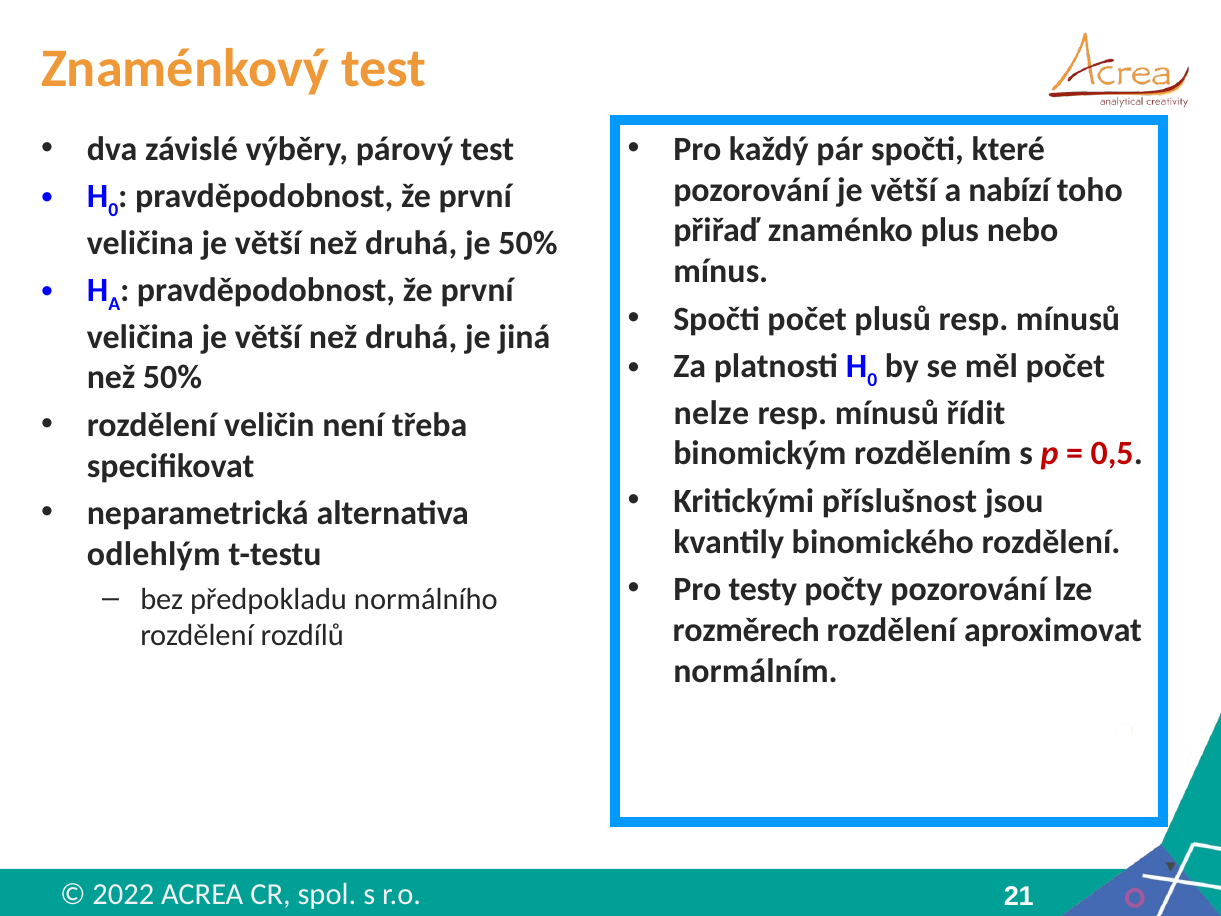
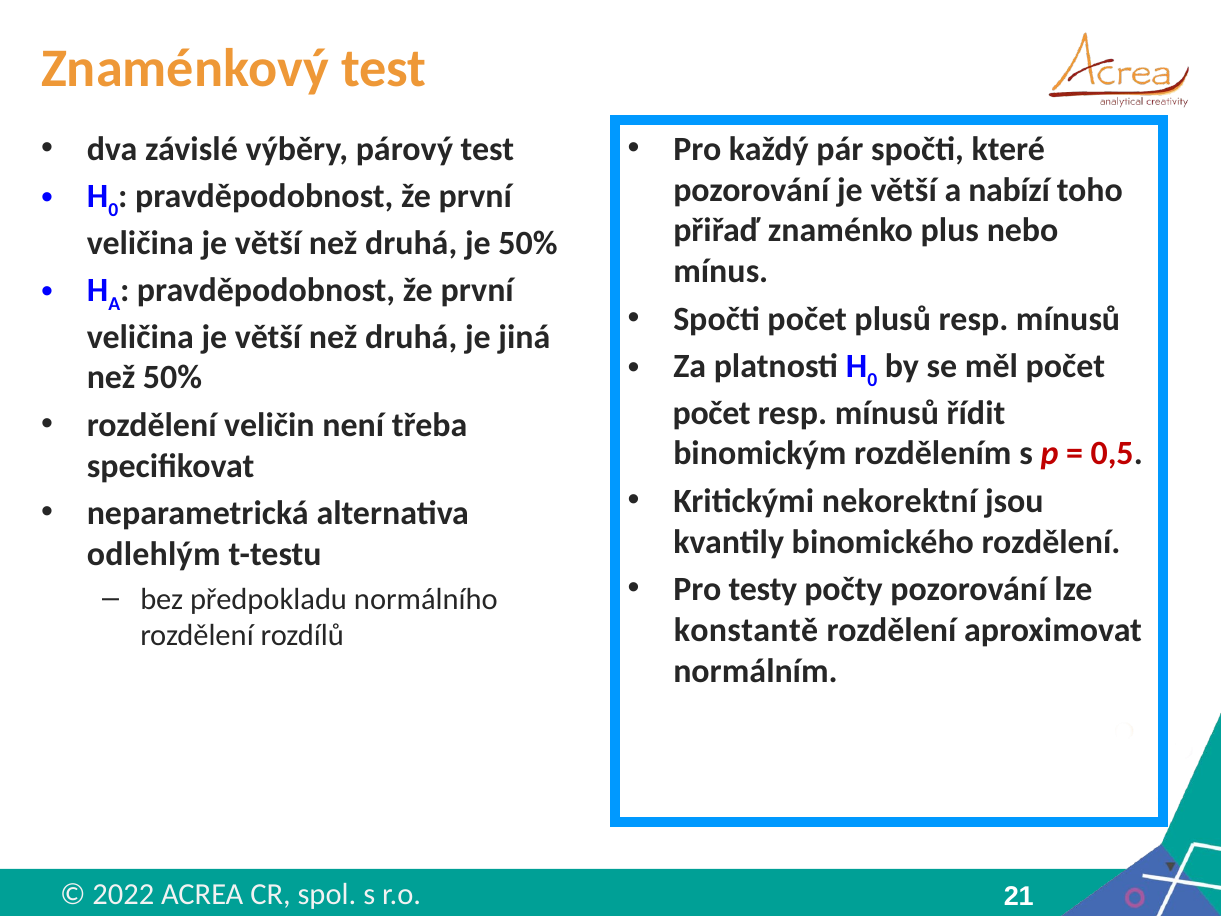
nelze: nelze -> počet (712, 413)
příslušnost: příslušnost -> nekorektní (900, 501)
rozměrech: rozměrech -> konstantě (746, 630)
